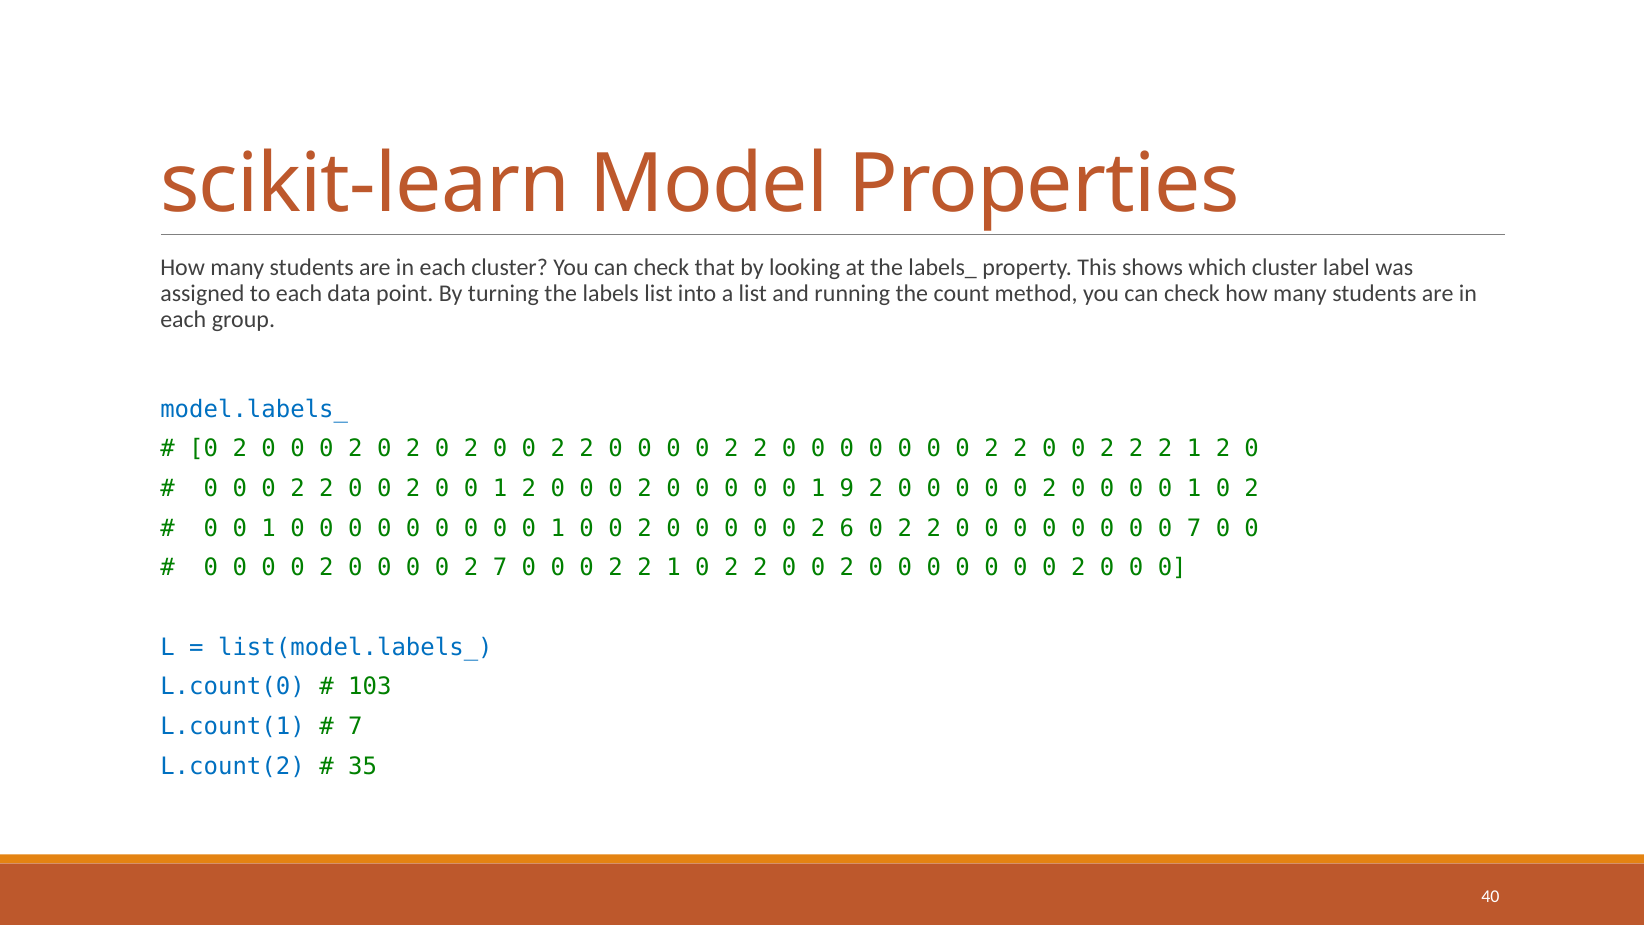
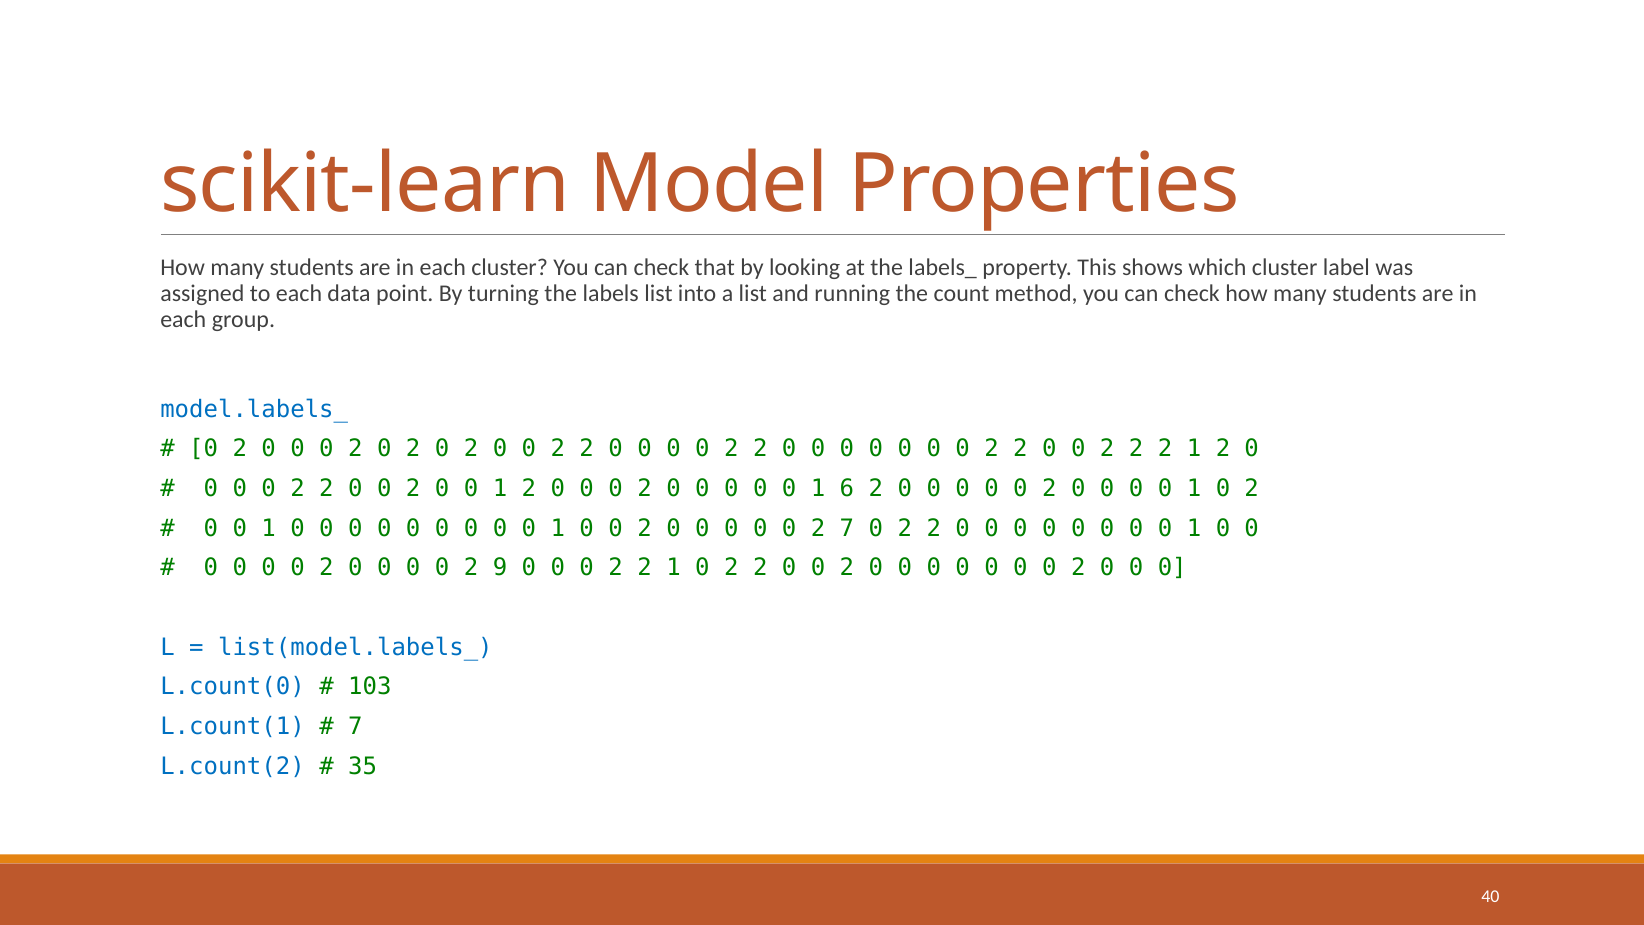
9: 9 -> 6 (847, 489)
2 6: 6 -> 7 (847, 528)
7: 7 -> 1 (1194, 528)
2 7: 7 -> 9 (500, 568)
